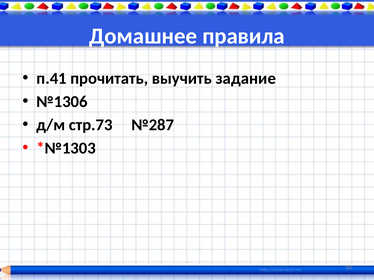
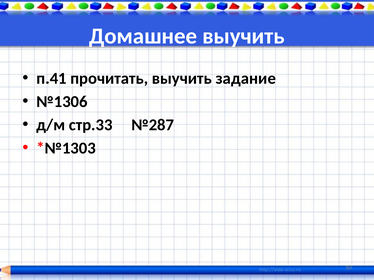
Домашнее правила: правила -> выучить (243, 36)
стр.73: стр.73 -> стр.33 (91, 125)
